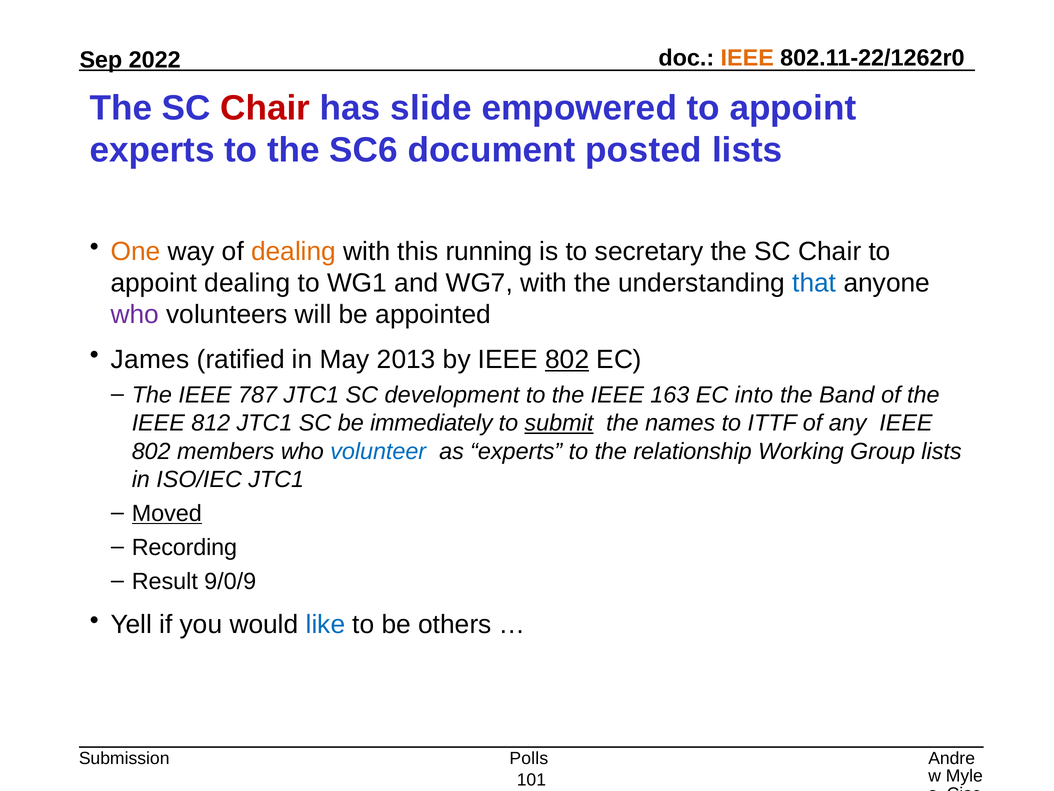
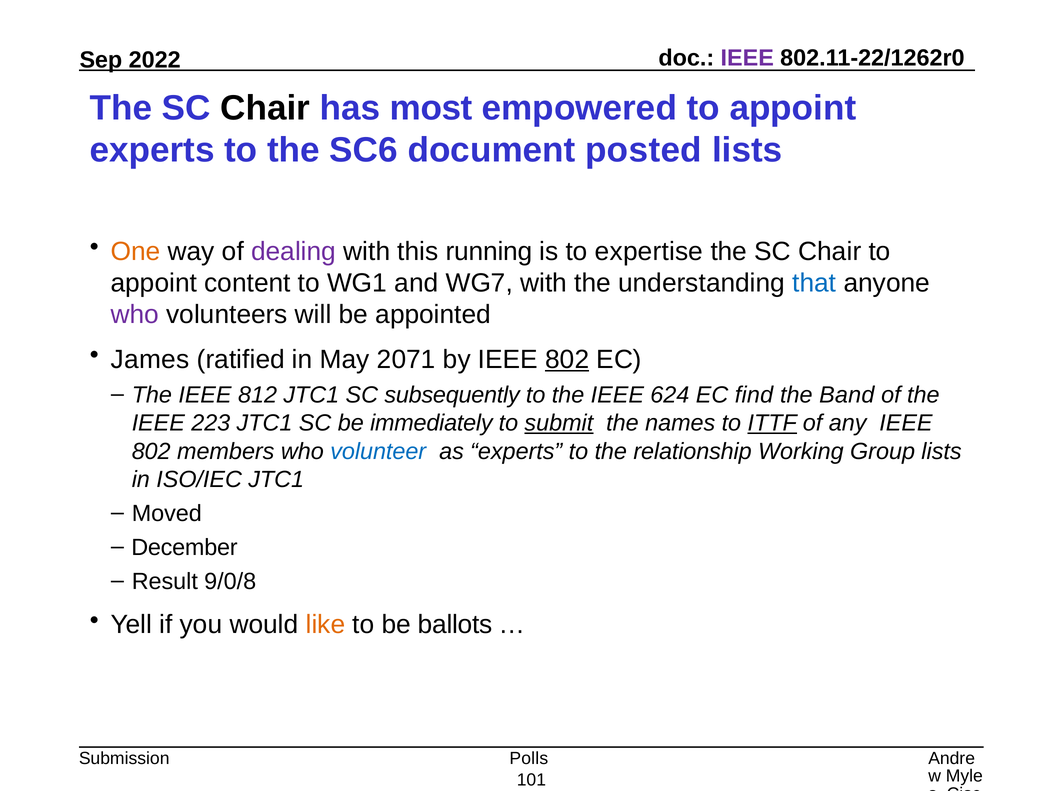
IEEE colour: orange -> purple (747, 58)
Chair colour: red -> black (265, 108)
slide: slide -> most (431, 108)
dealing colour: orange -> purple (294, 251)
secretary: secretary -> expertise (649, 251)
appoint dealing: dealing -> content (247, 283)
2013: 2013 -> 2071 (406, 359)
787: 787 -> 812 (258, 395)
development: development -> subsequently (452, 395)
163: 163 -> 624 (670, 395)
into: into -> find (754, 395)
812: 812 -> 223 (211, 423)
ITTF underline: none -> present (772, 423)
Moved underline: present -> none (167, 513)
Recording: Recording -> December (184, 547)
9/0/9: 9/0/9 -> 9/0/8 (230, 581)
like colour: blue -> orange (325, 624)
others: others -> ballots (455, 624)
